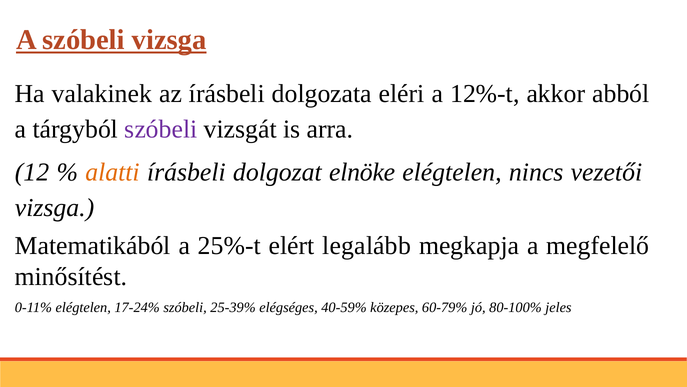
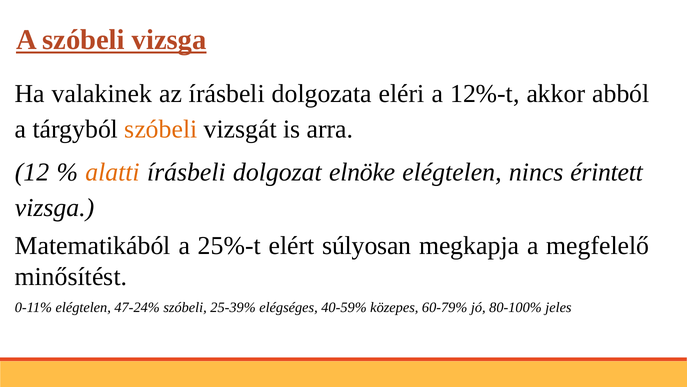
szóbeli colour: purple -> orange (161, 129)
vezetői: vezetői -> érintett (607, 172)
legalább: legalább -> súlyosan (367, 246)
17-24%: 17-24% -> 47-24% (137, 307)
